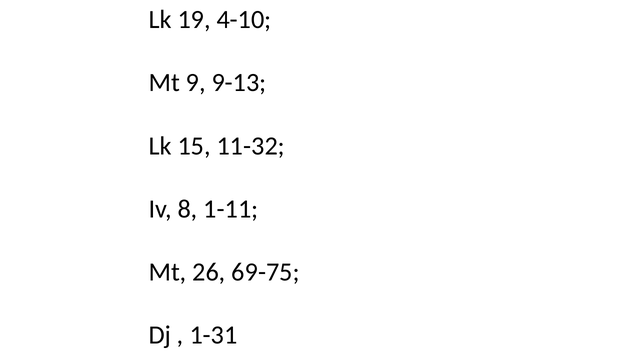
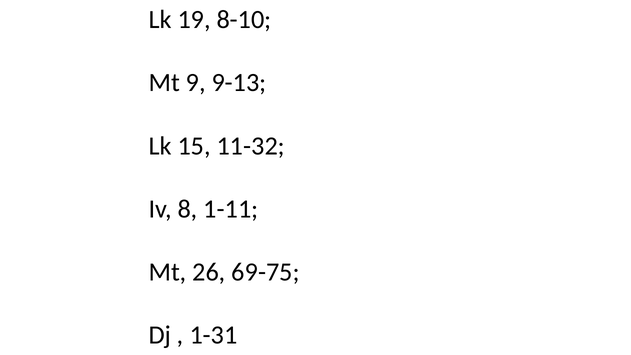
4-10: 4-10 -> 8-10 (244, 20)
